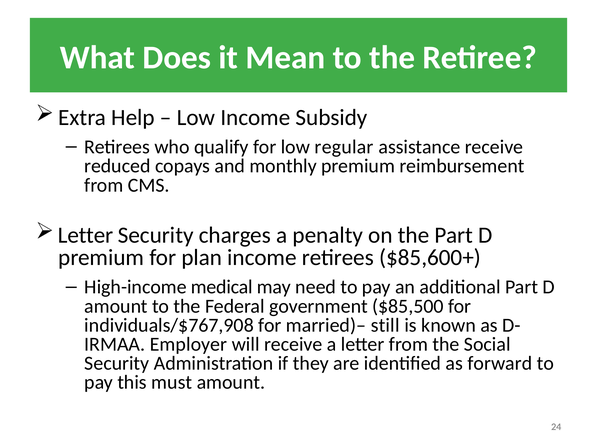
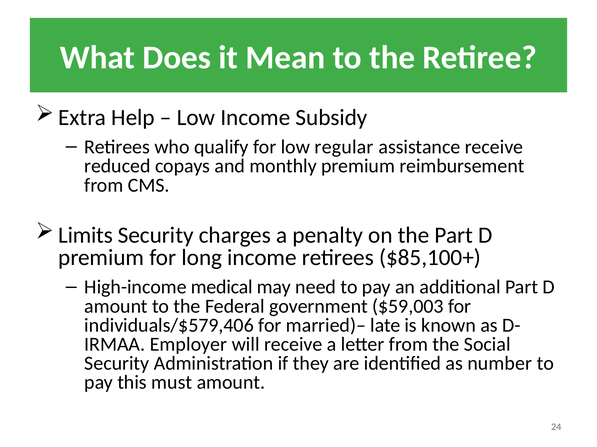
Letter: Letter -> Limits (86, 236)
plan: plan -> long (202, 258)
$85,600+: $85,600+ -> $85,100+ (430, 258)
$85,500: $85,500 -> $59,003 (408, 307)
individuals/$767,908: individuals/$767,908 -> individuals/$579,406 (169, 326)
still: still -> late (385, 326)
forward: forward -> number (500, 364)
